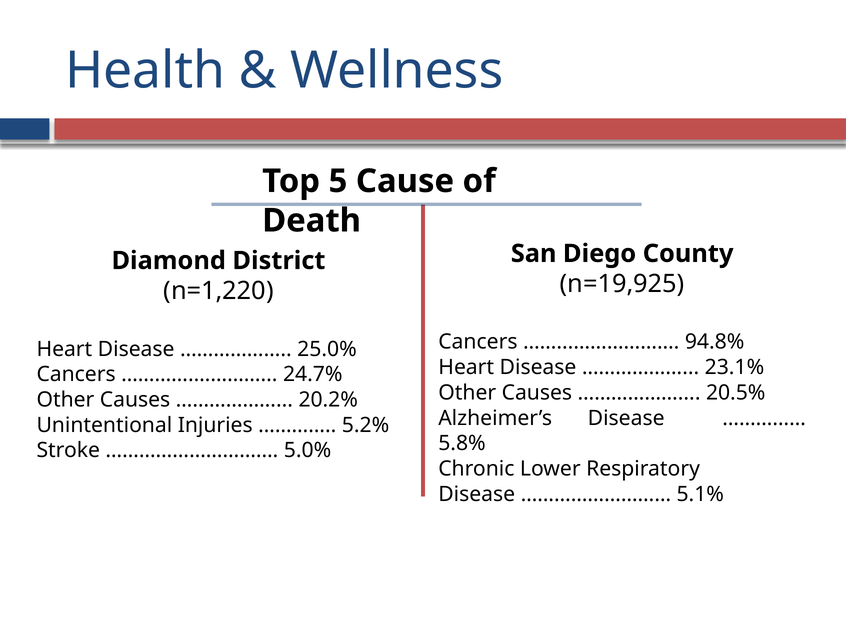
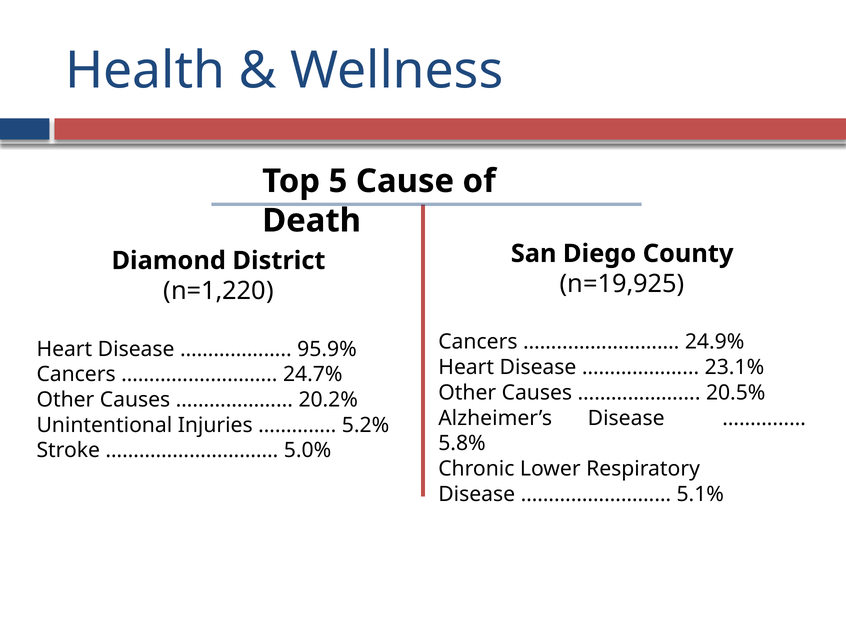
94.8%: 94.8% -> 24.9% (715, 342)
25.0%: 25.0% -> 95.9% (327, 349)
